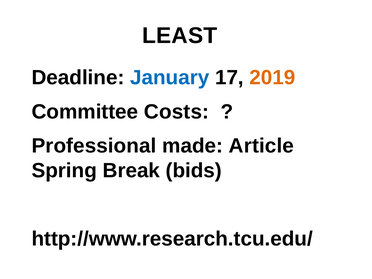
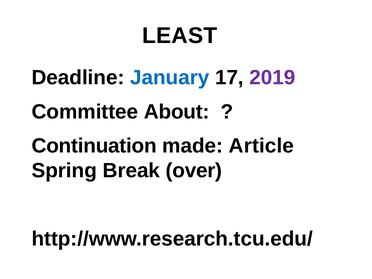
2019 colour: orange -> purple (272, 78)
Costs: Costs -> About (177, 112)
Professional: Professional -> Continuation (94, 146)
bids: bids -> over (194, 171)
